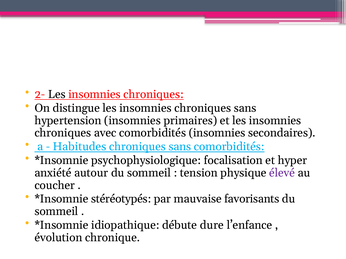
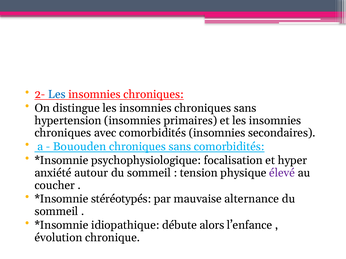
Les colour: black -> blue (57, 95)
Habitudes: Habitudes -> Bououden (80, 147)
favorisants: favorisants -> alternance (252, 199)
dure: dure -> alors (212, 226)
